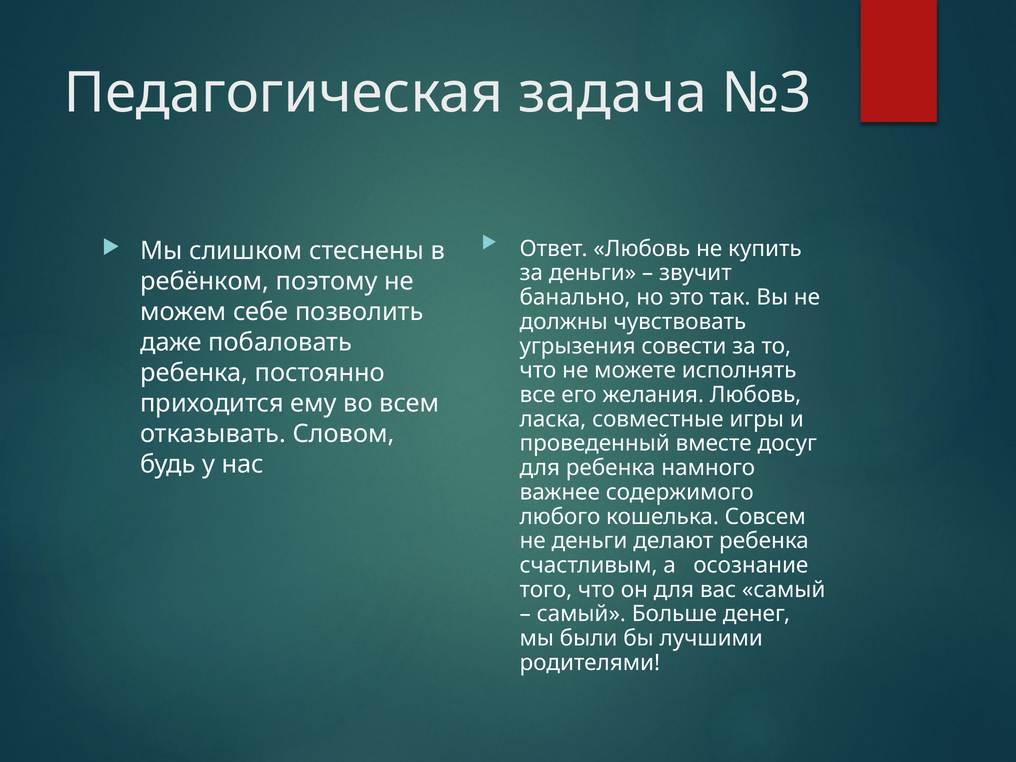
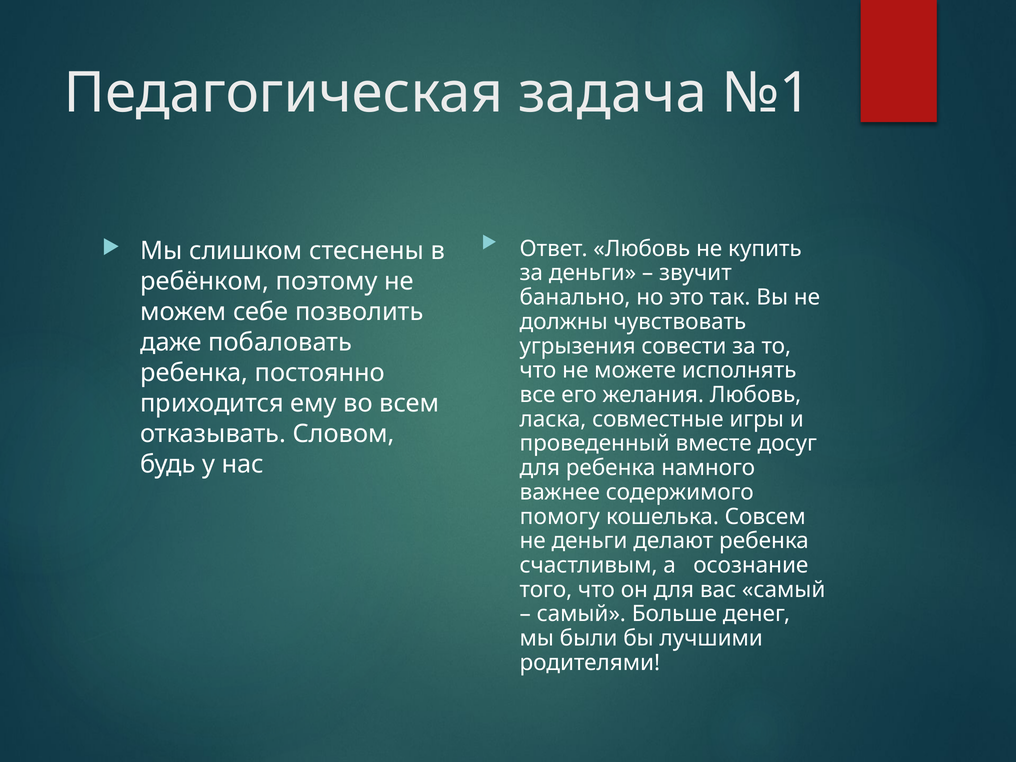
№3: №3 -> №1 (766, 93)
любого: любого -> помогу (560, 517)
